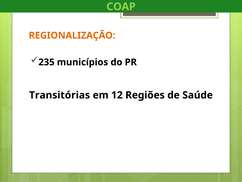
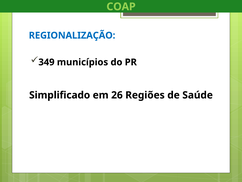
REGIONALIZAÇÃO colour: orange -> blue (72, 35)
235: 235 -> 349 (46, 62)
Transitórias: Transitórias -> Simplificado (60, 95)
12: 12 -> 26 (117, 95)
